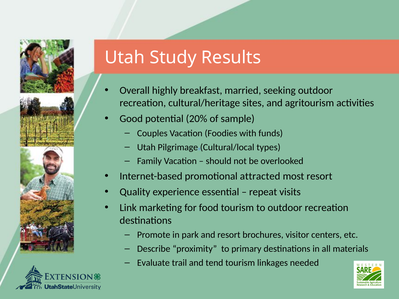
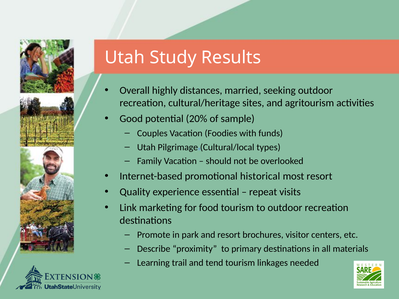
breakfast: breakfast -> distances (201, 90)
attracted: attracted -> historical (260, 176)
Evaluate: Evaluate -> Learning (153, 263)
